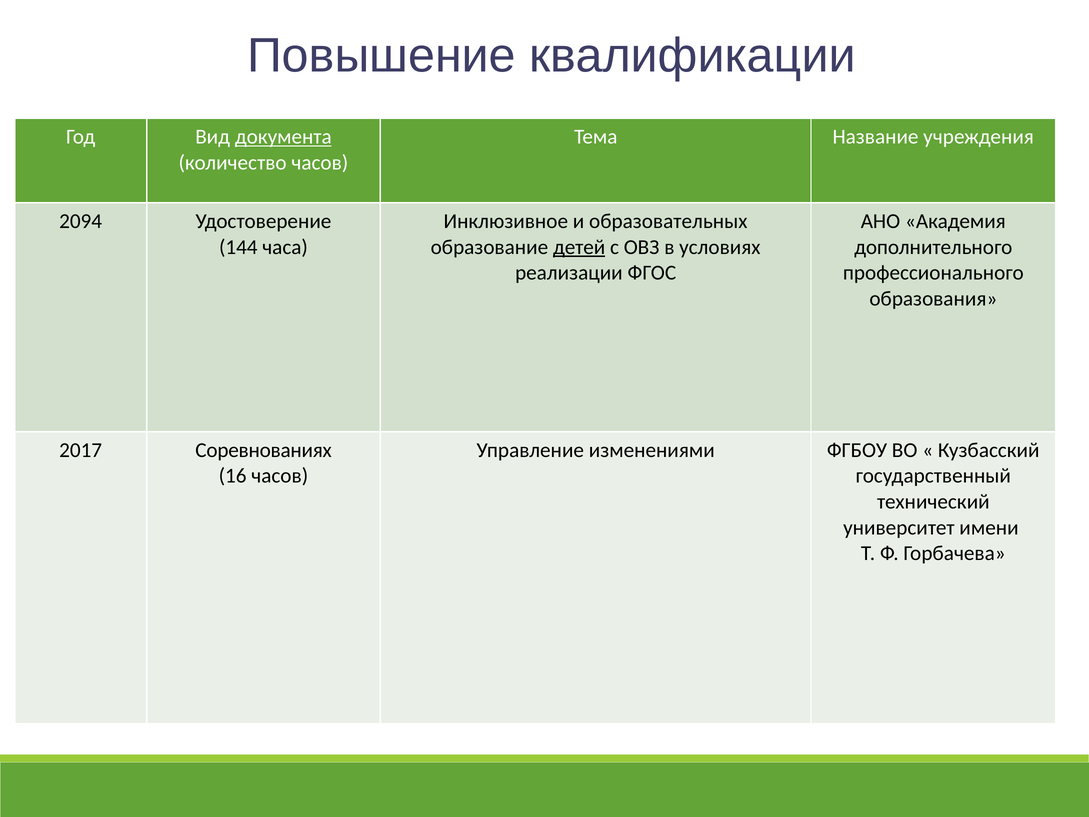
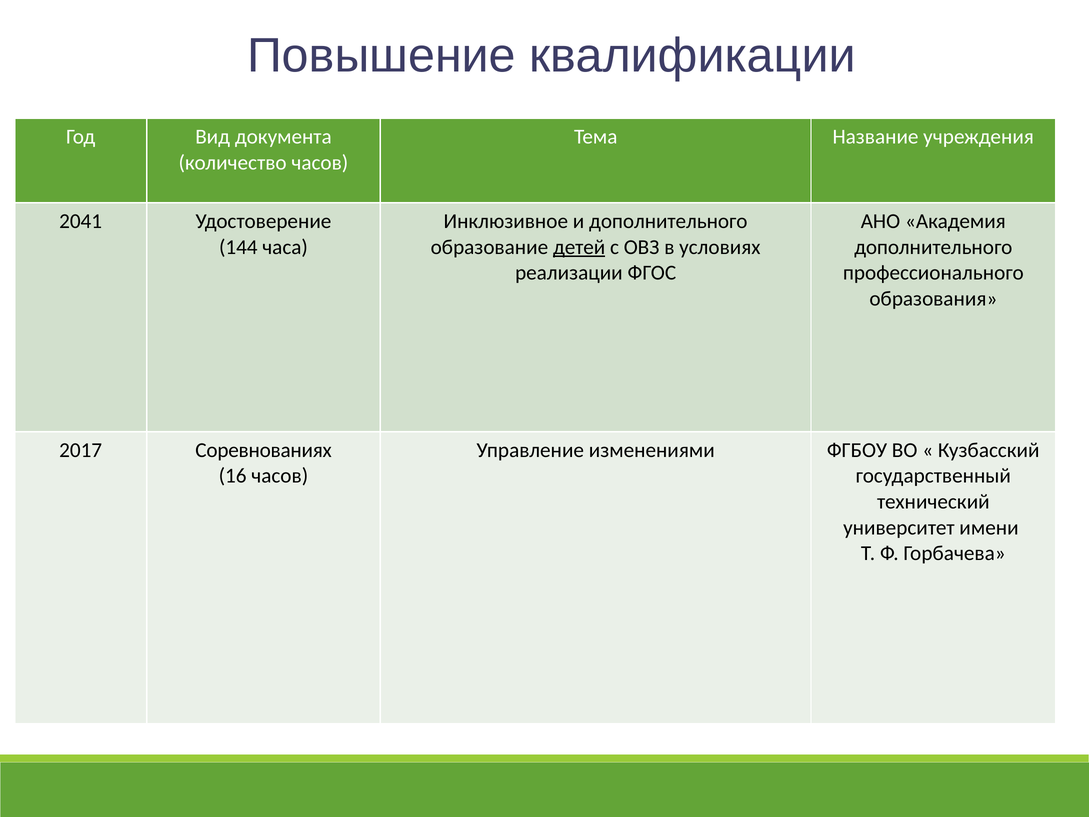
документа underline: present -> none (283, 137)
2094: 2094 -> 2041 (81, 221)
и образовательных: образовательных -> дополнительного (668, 221)
